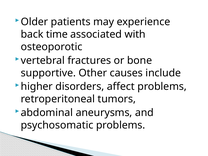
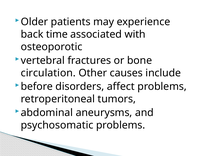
supportive: supportive -> circulation (48, 73)
higher: higher -> before (37, 87)
